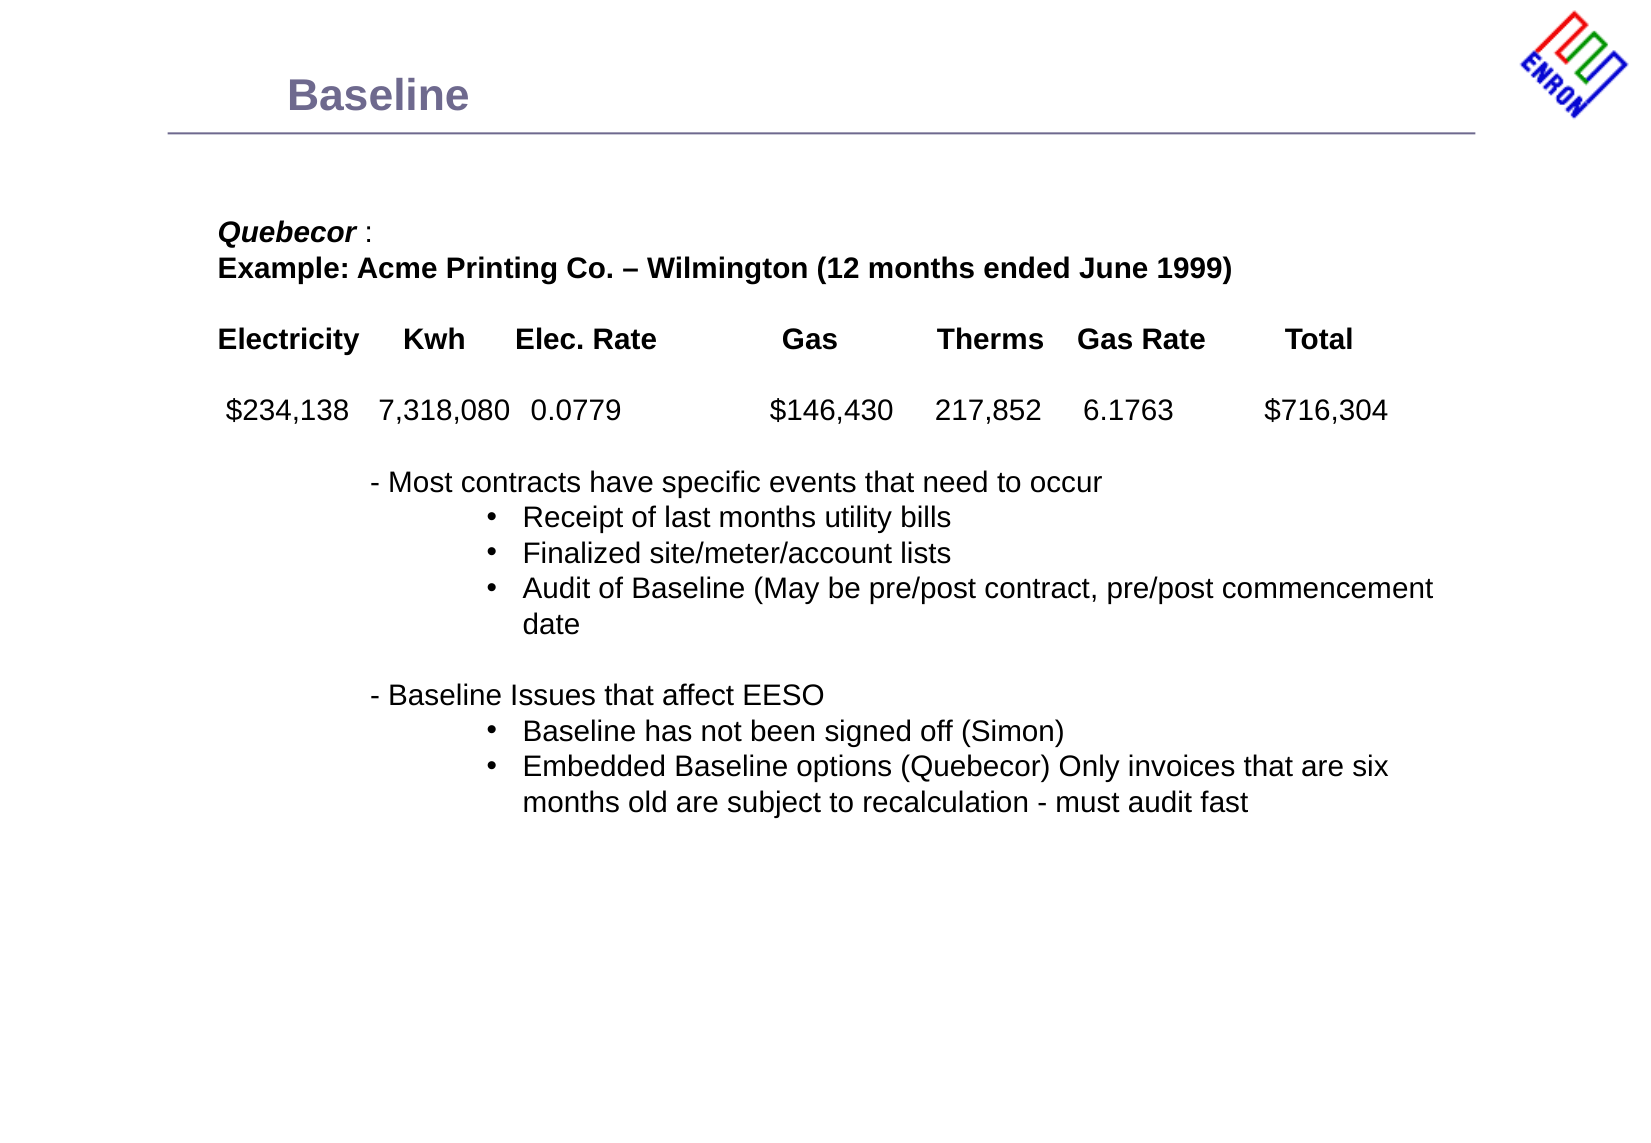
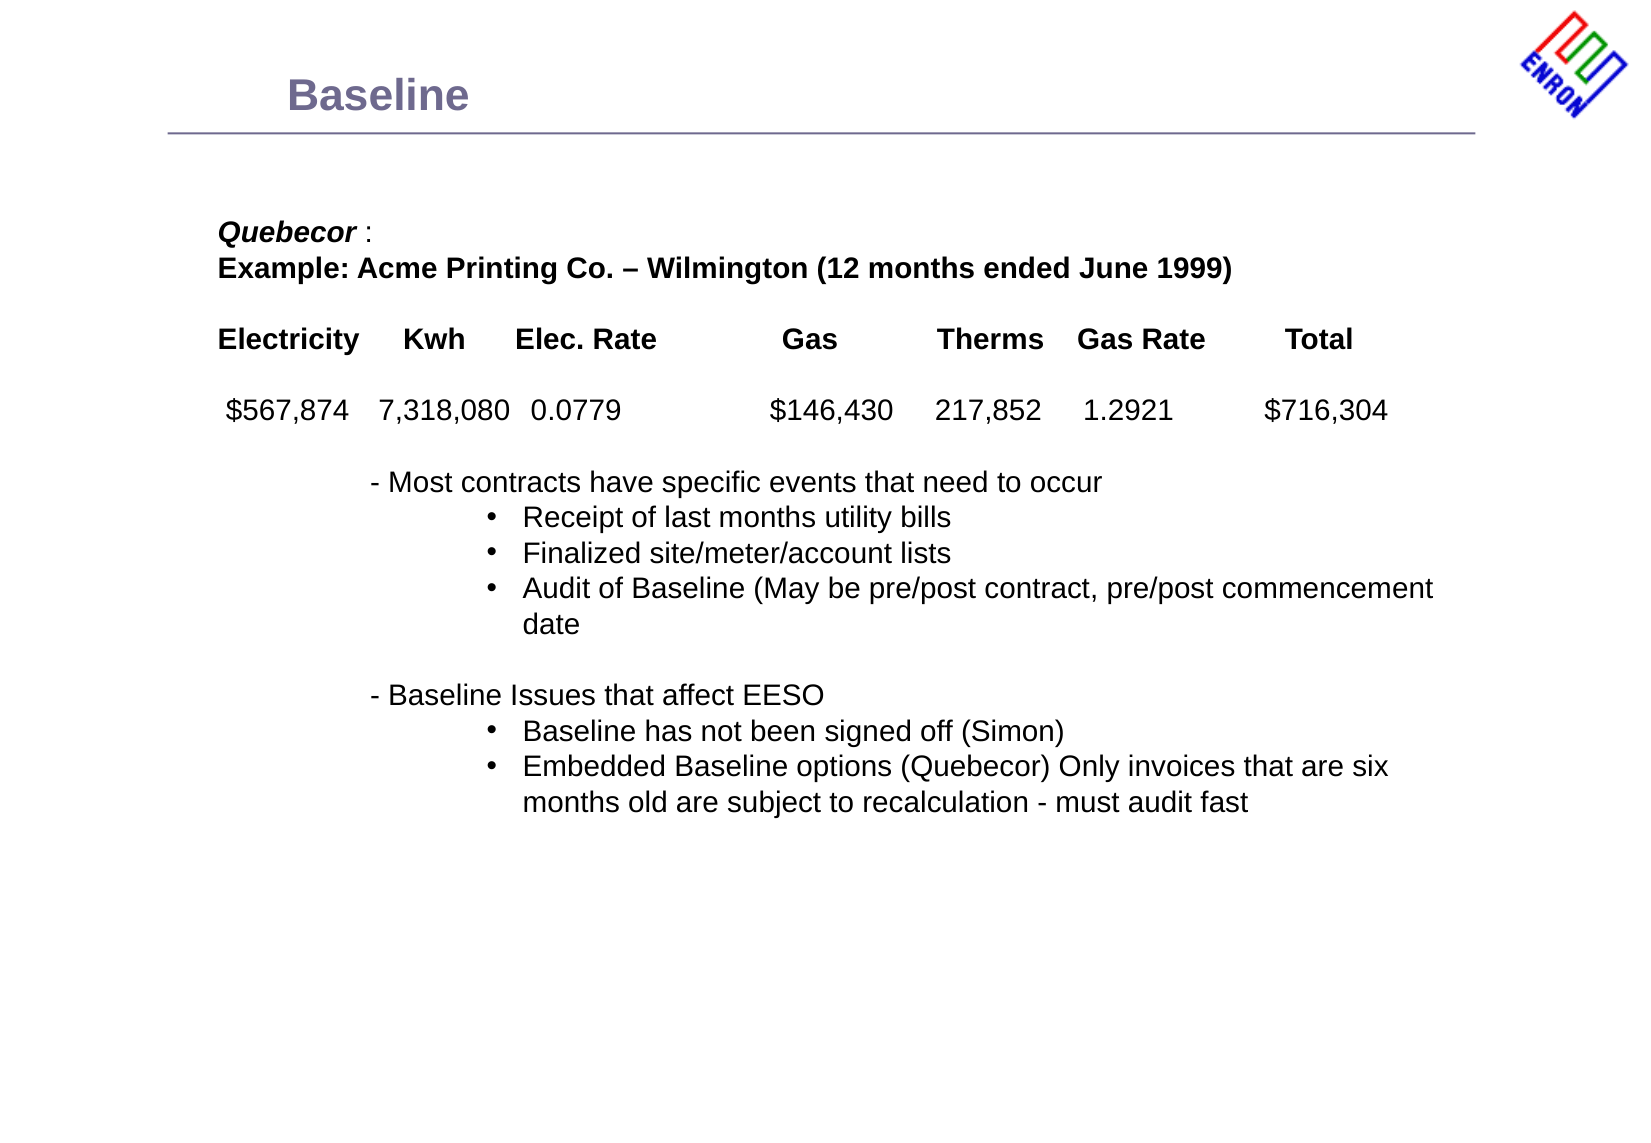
$234,138: $234,138 -> $567,874 (288, 411)
6.1763: 6.1763 -> 1.2921 (1129, 411)
